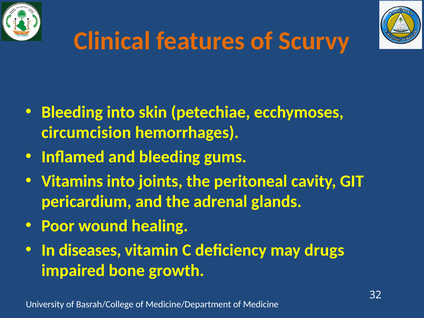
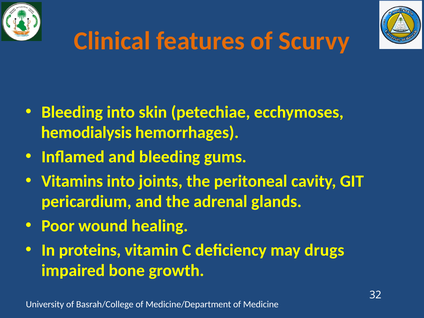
circumcision: circumcision -> hemodialysis (86, 133)
diseases: diseases -> proteins (90, 250)
